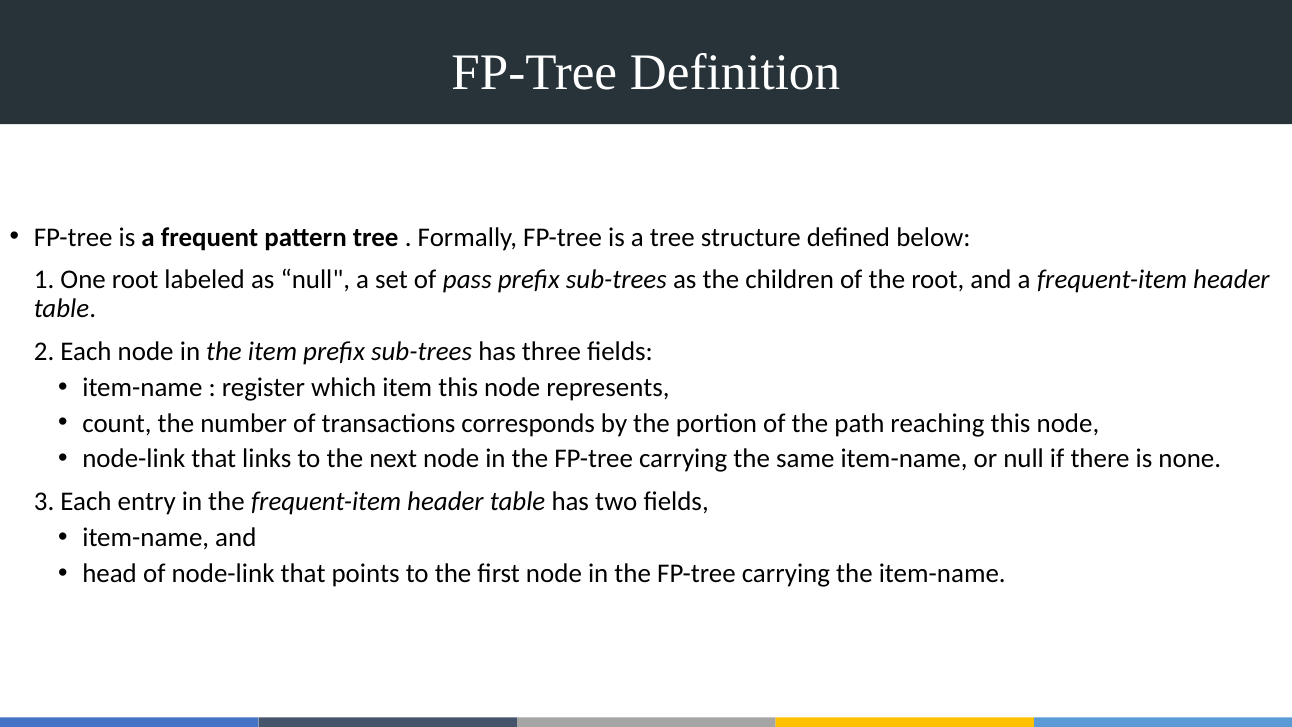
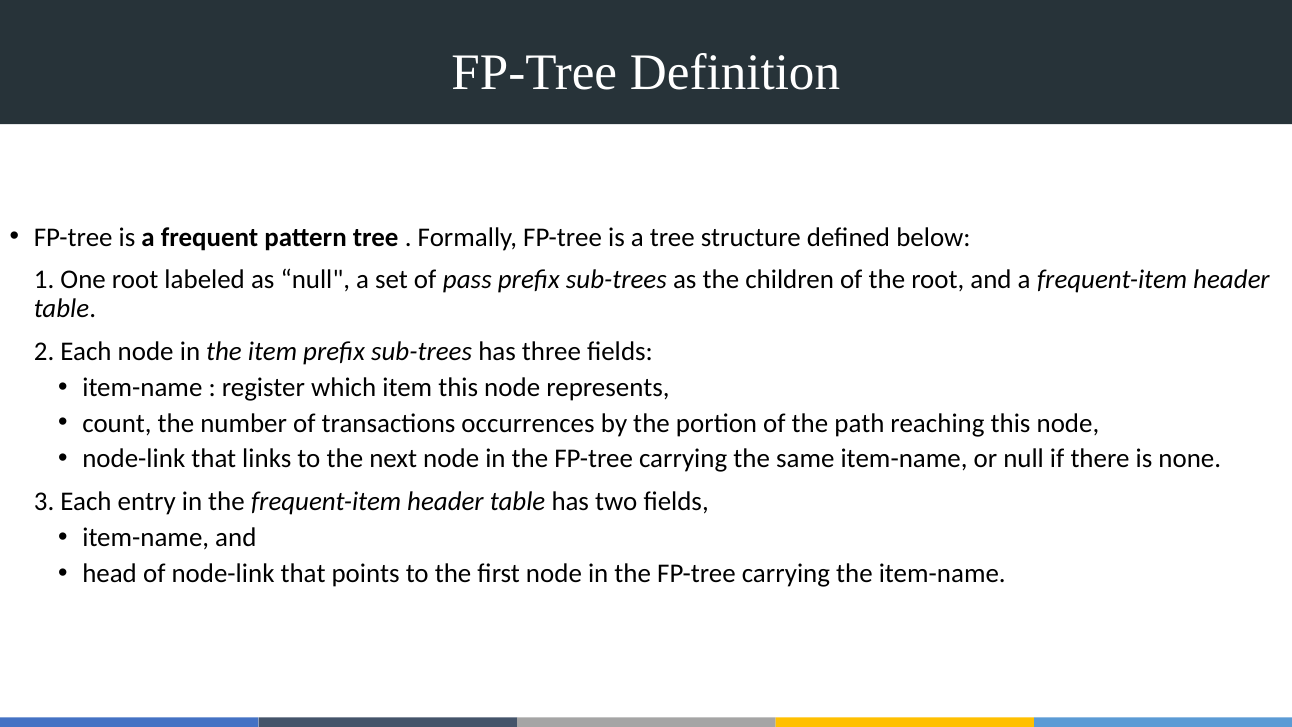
corresponds: corresponds -> occurrences (528, 423)
